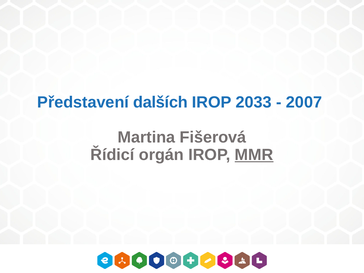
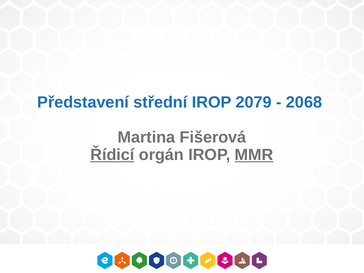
dalších: dalších -> střední (160, 102)
2033: 2033 -> 2079 (254, 102)
2007: 2007 -> 2068 (304, 102)
Řídicí underline: none -> present (112, 155)
